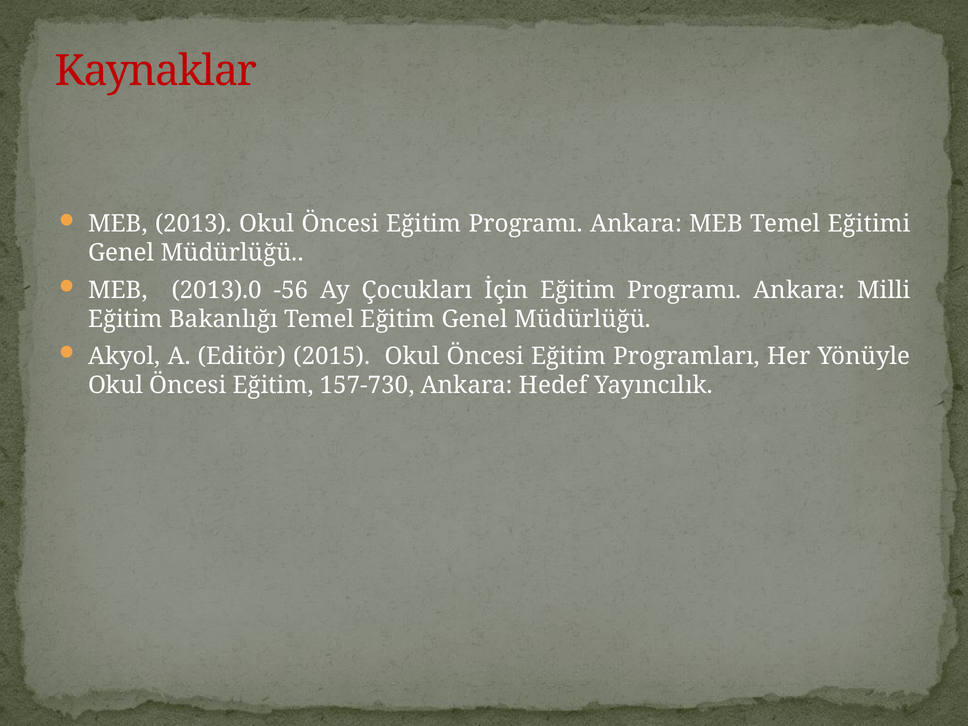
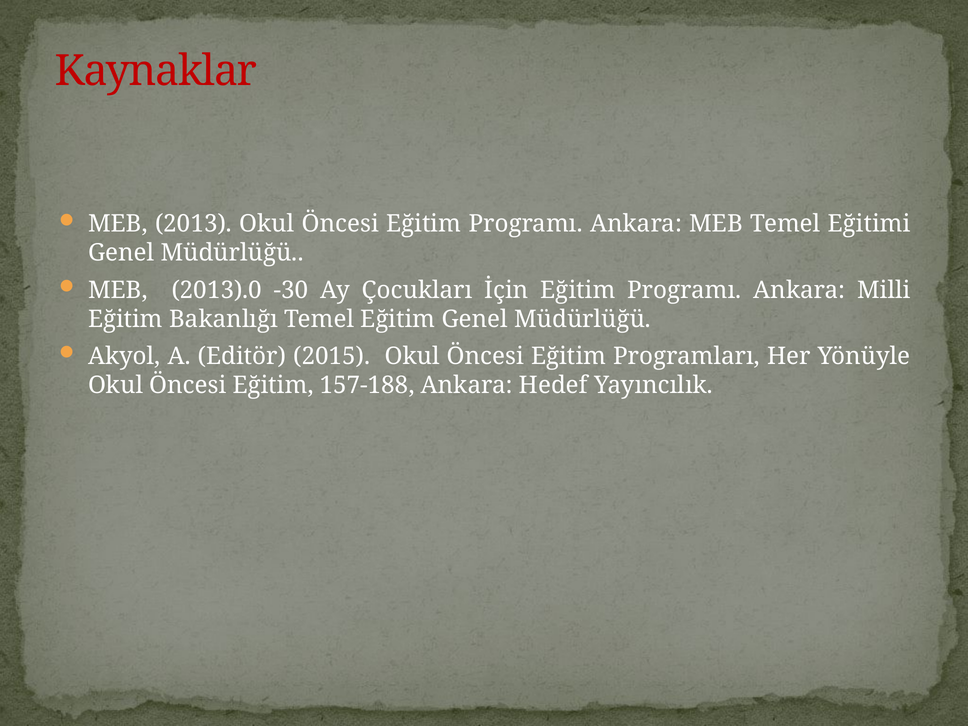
-56: -56 -> -30 (291, 290)
157-730: 157-730 -> 157-188 (367, 385)
